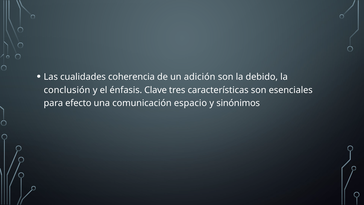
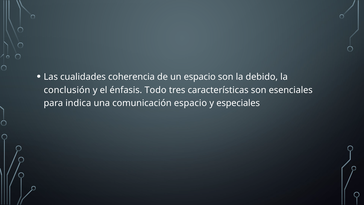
un adición: adición -> espacio (200, 77)
Clave: Clave -> Todo (155, 90)
efecto: efecto -> indica (78, 103)
sinónimos: sinónimos -> especiales (238, 103)
